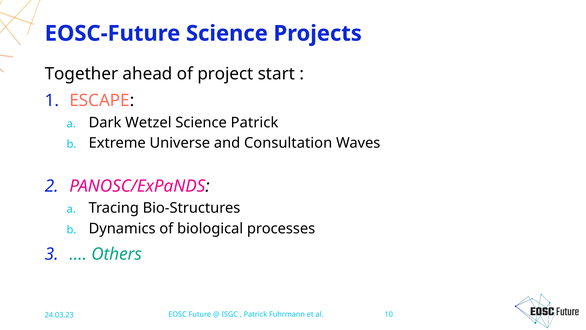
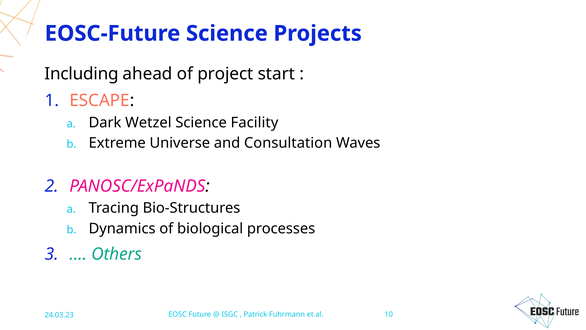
Together: Together -> Including (82, 74)
Science Patrick: Patrick -> Facility (254, 122)
